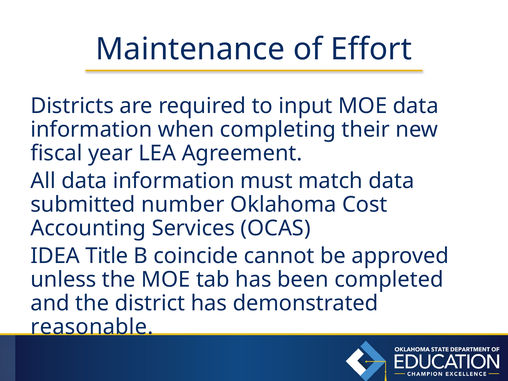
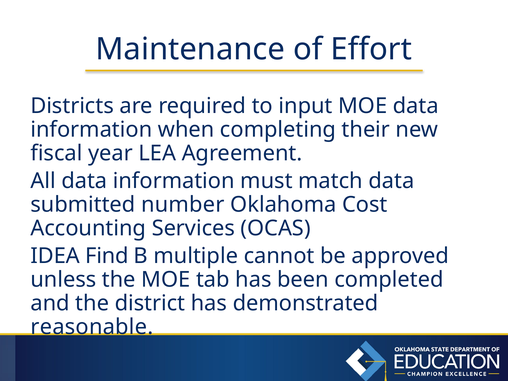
Title: Title -> Find (107, 256)
coincide: coincide -> multiple (196, 256)
